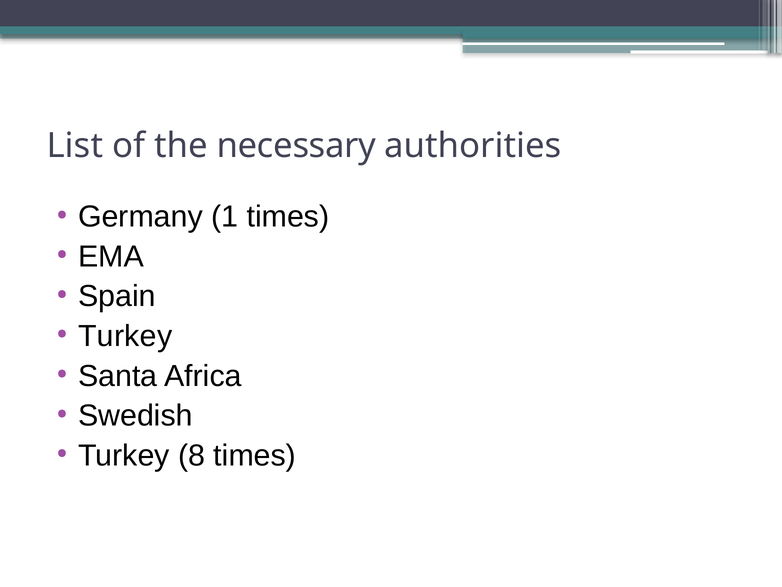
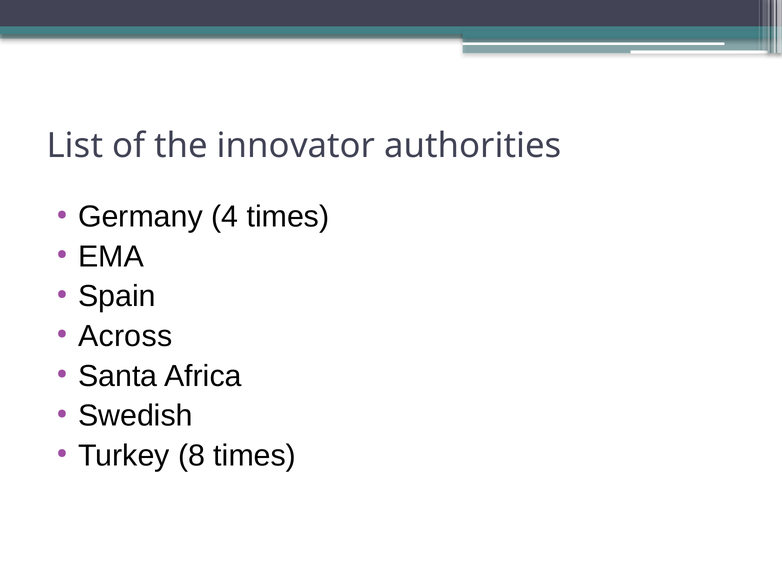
necessary: necessary -> innovator (296, 146)
1: 1 -> 4 (225, 217)
Turkey: Turkey -> Across (125, 336)
